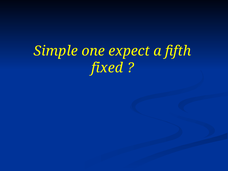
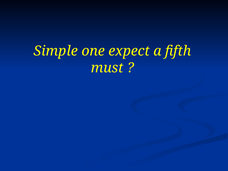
fixed: fixed -> must (107, 68)
